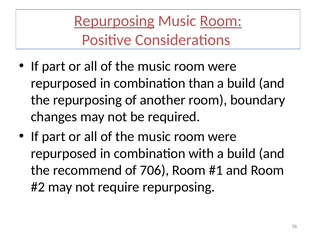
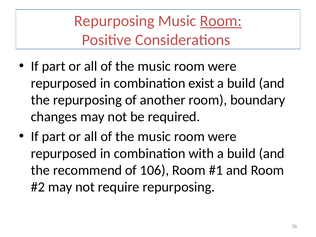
Repurposing underline: present -> none (114, 21)
than: than -> exist (201, 83)
706: 706 -> 106 (155, 170)
